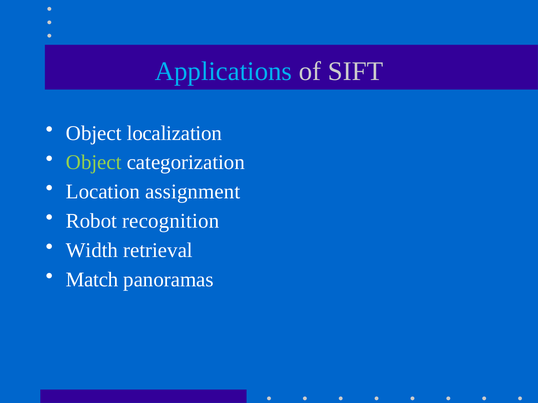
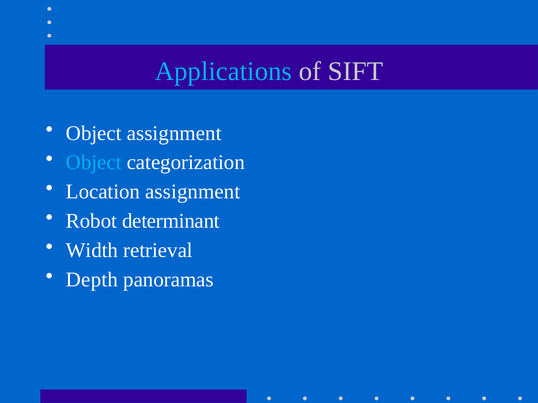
Object localization: localization -> assignment (174, 133)
Object colour: light green -> light blue (94, 163)
recognition: recognition -> determinant (171, 221)
Match: Match -> Depth (92, 280)
